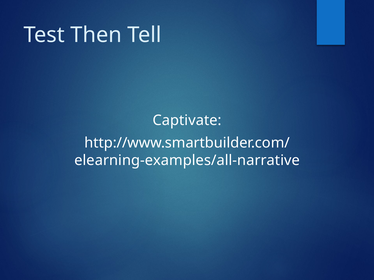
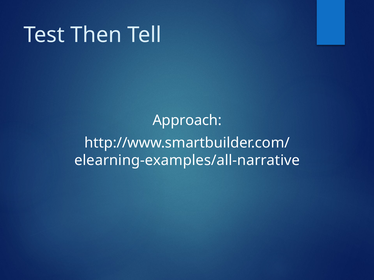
Captivate: Captivate -> Approach (187, 120)
